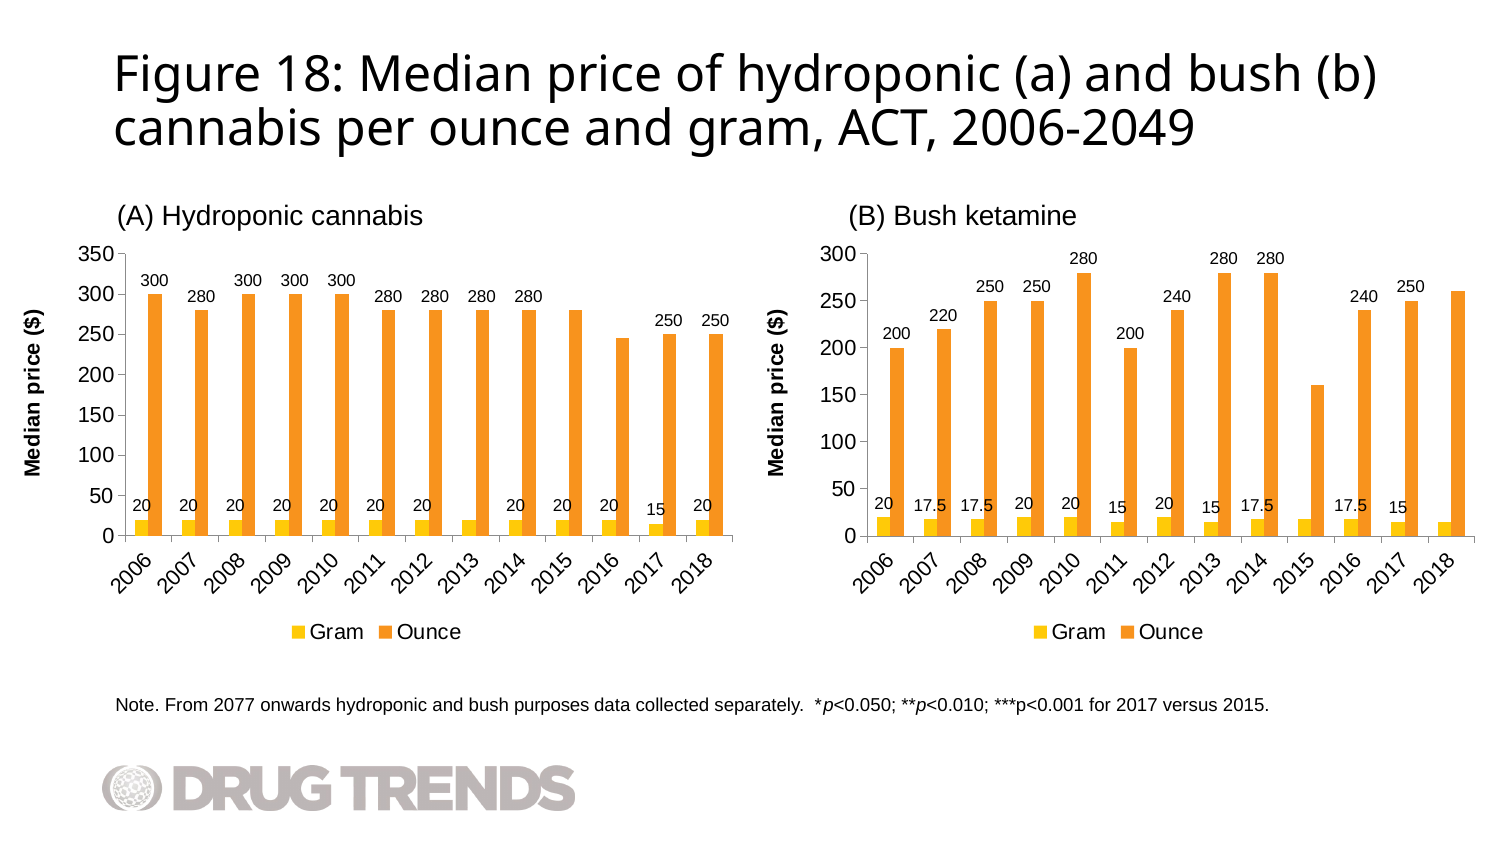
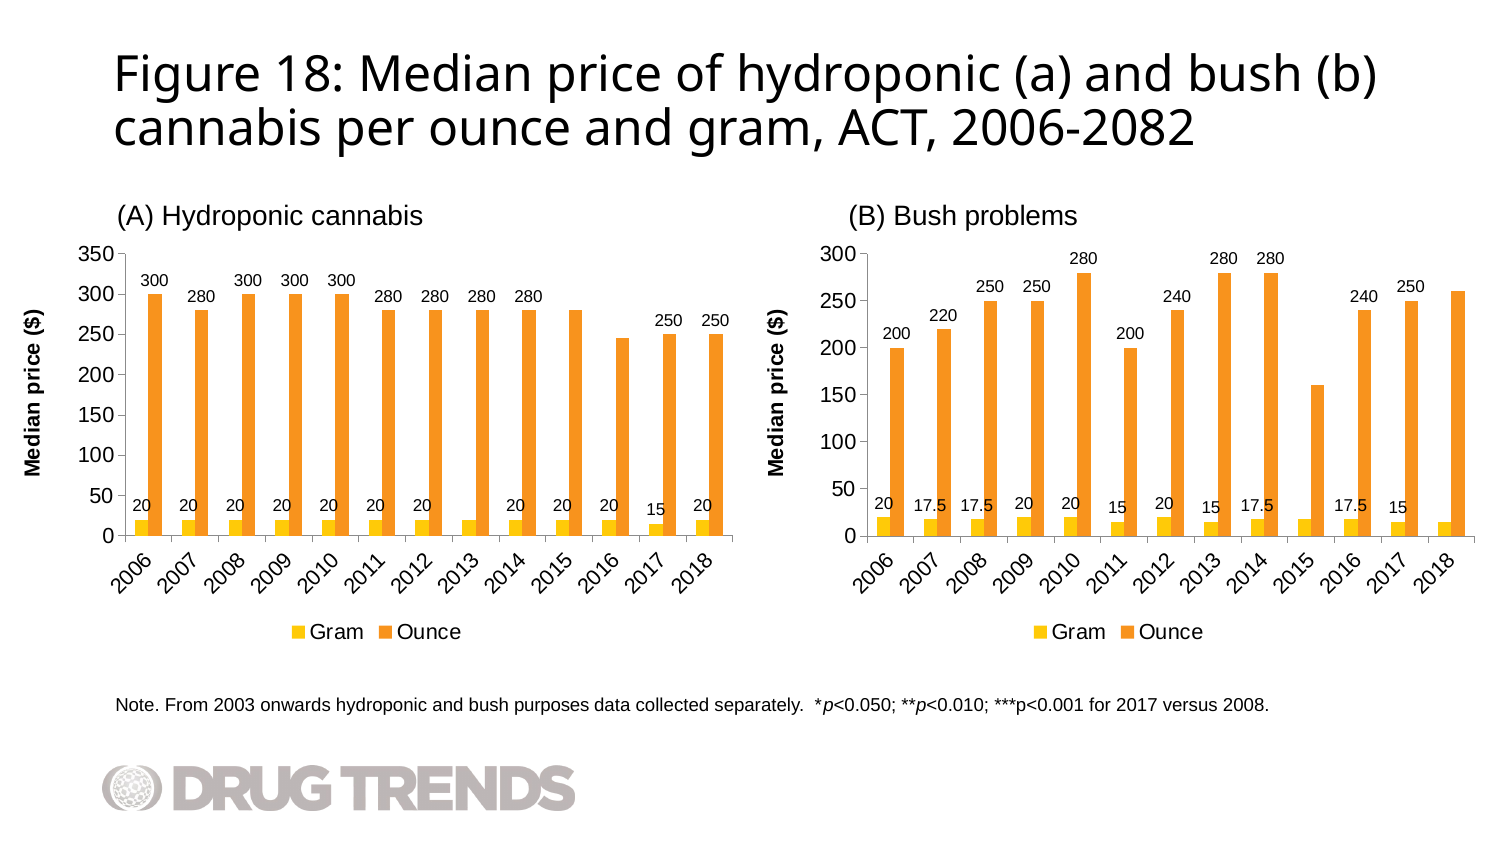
2006-2049: 2006-2049 -> 2006-2082 (1074, 129)
ketamine: ketamine -> problems (1021, 216)
2077: 2077 -> 2003 (234, 706)
2015: 2015 -> 2008 (1246, 706)
